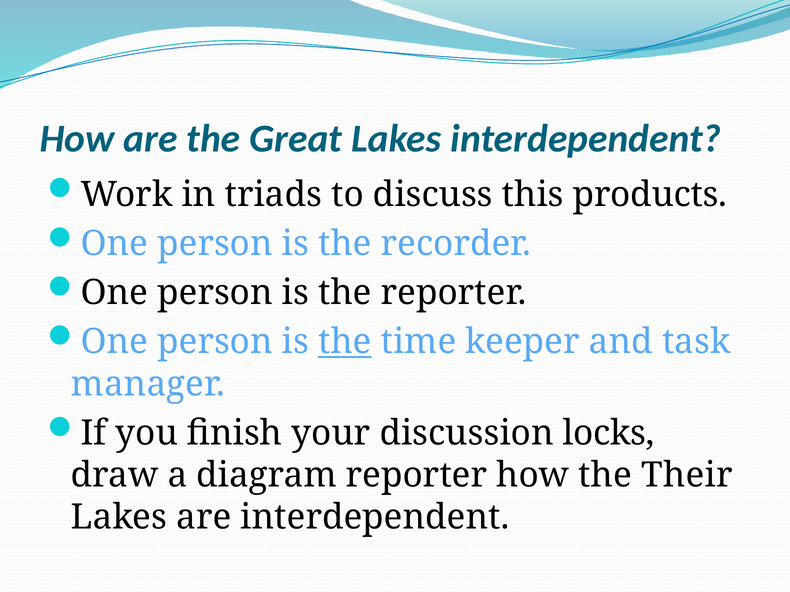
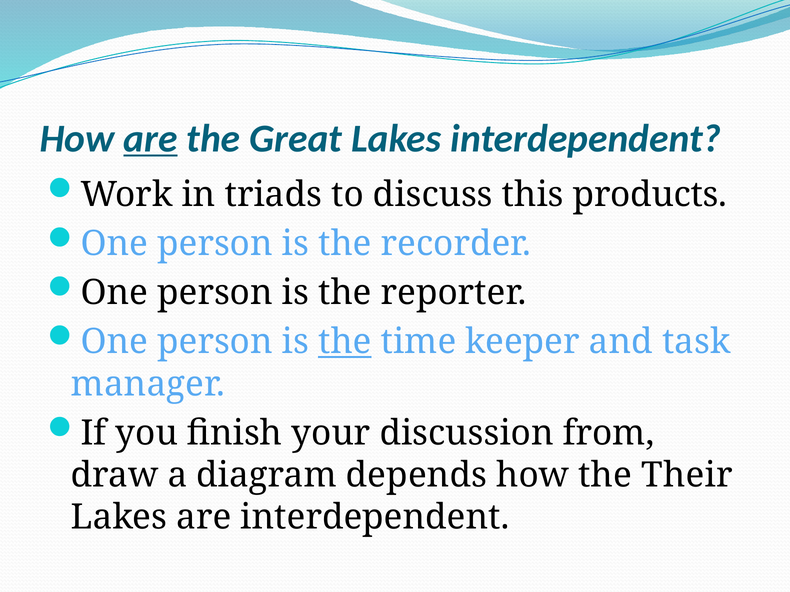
are underline: none -> present (150, 139)
locks: locks -> from (609, 433)
diagram reporter: reporter -> depends (416, 476)
